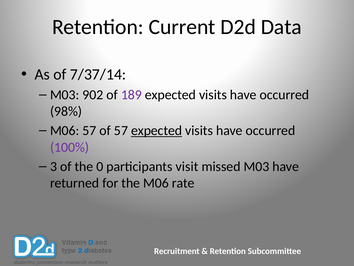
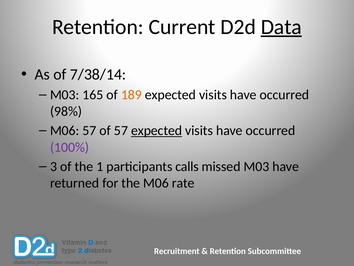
Data underline: none -> present (281, 27)
7/37/14: 7/37/14 -> 7/38/14 (98, 74)
902: 902 -> 165 (93, 95)
189 colour: purple -> orange (131, 95)
0: 0 -> 1 (100, 166)
visit: visit -> calls (187, 166)
